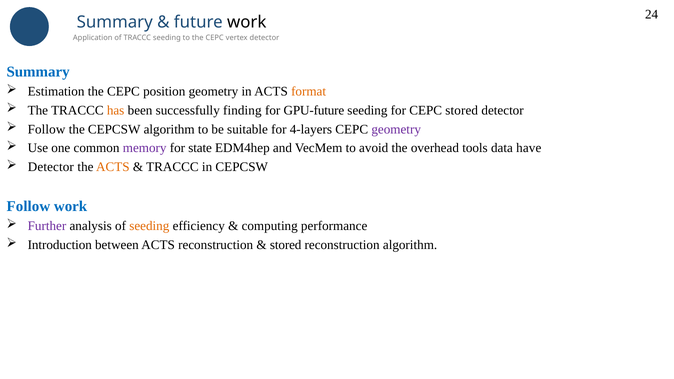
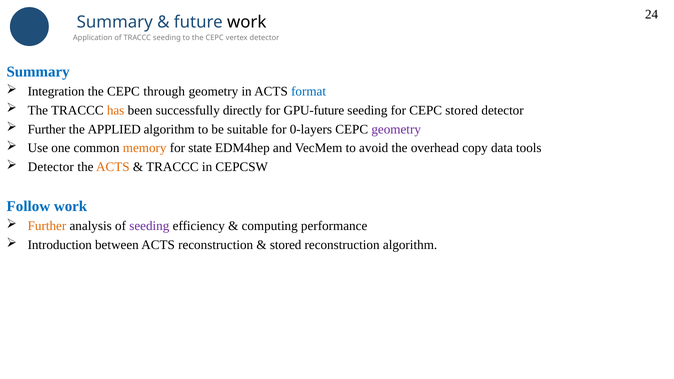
Estimation: Estimation -> Integration (56, 91)
position: position -> through (164, 91)
format colour: orange -> blue (309, 91)
finding: finding -> directly (242, 110)
Follow: Follow -> Further (47, 129)
the CEPCSW: CEPCSW -> APPLIED (114, 129)
4-layers: 4-layers -> 0-layers (311, 129)
memory colour: purple -> orange (145, 148)
tools: tools -> copy (475, 148)
have: have -> tools (529, 148)
Further colour: purple -> orange (47, 226)
seeding colour: orange -> purple (149, 226)
